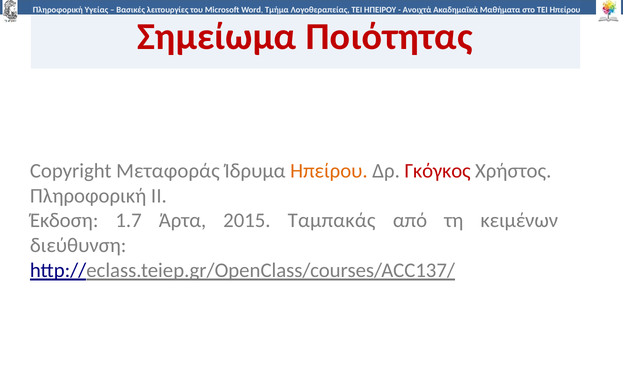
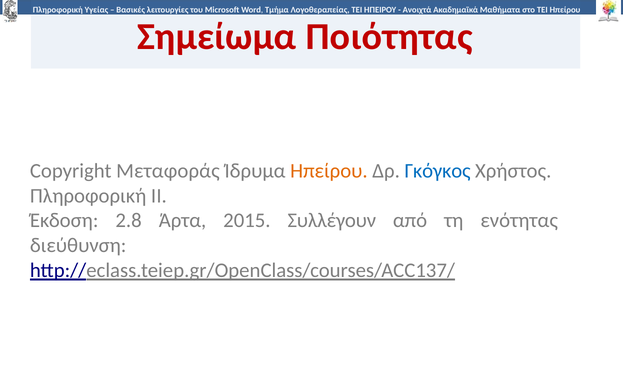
Γκόγκος colour: red -> blue (438, 171)
1.7: 1.7 -> 2.8 (129, 221)
Ταμπακάς: Ταμπακάς -> Συλλέγουν (332, 221)
κειμένων: κειμένων -> ενότητας (519, 221)
